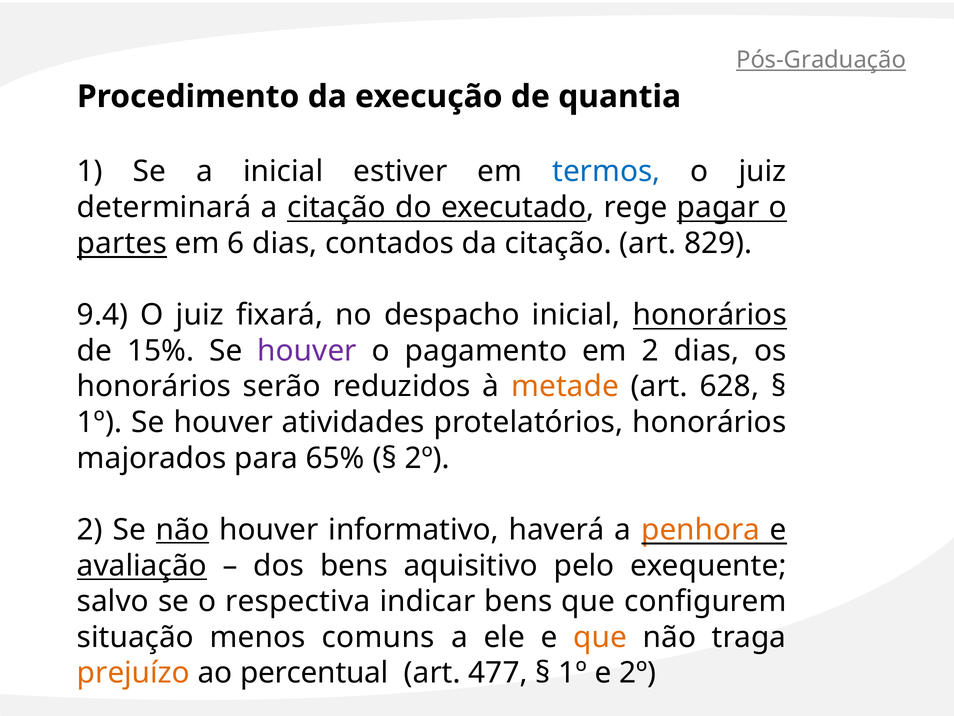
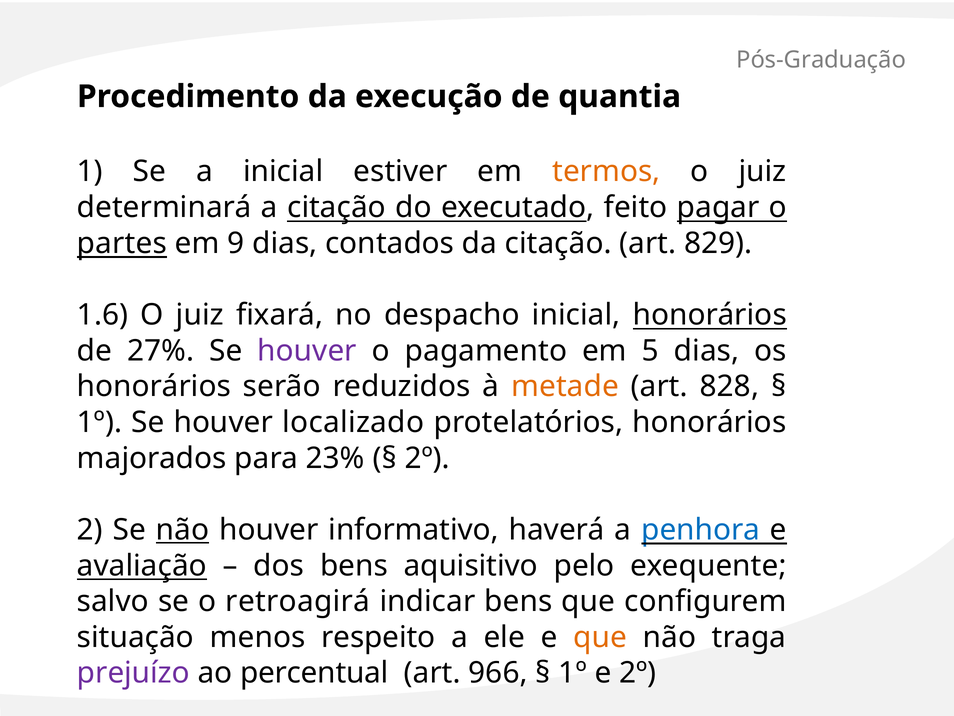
Pós-Graduação underline: present -> none (821, 60)
termos colour: blue -> orange (606, 172)
rege: rege -> feito (636, 207)
6: 6 -> 9 (236, 243)
9.4: 9.4 -> 1.6 (102, 315)
15%: 15% -> 27% (161, 351)
em 2: 2 -> 5 (650, 351)
628: 628 -> 828 (729, 386)
atividades: atividades -> localizado (353, 422)
65%: 65% -> 23% (335, 458)
penhora colour: orange -> blue (701, 529)
respectiva: respectiva -> retroagirá (298, 601)
comuns: comuns -> respeito (378, 637)
prejuízo colour: orange -> purple (133, 673)
477: 477 -> 966 (498, 673)
